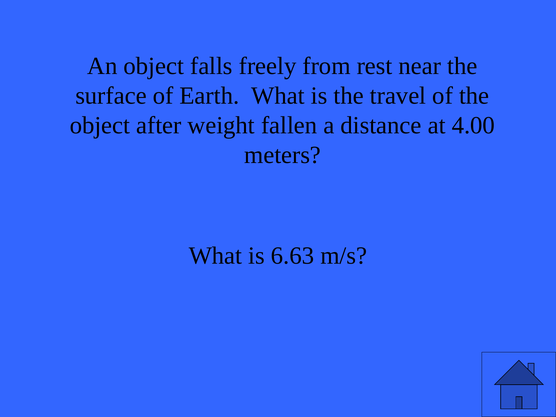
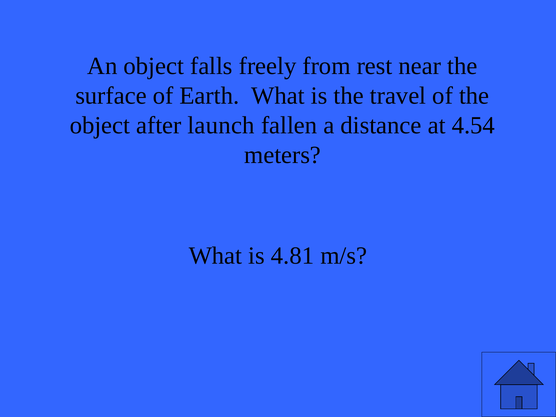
weight: weight -> launch (221, 125)
4.00: 4.00 -> 4.54 (473, 125)
6.63: 6.63 -> 4.81 (293, 256)
